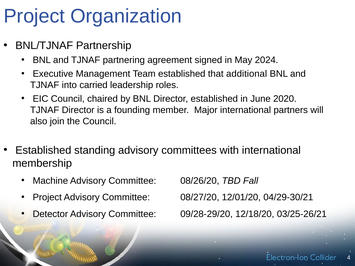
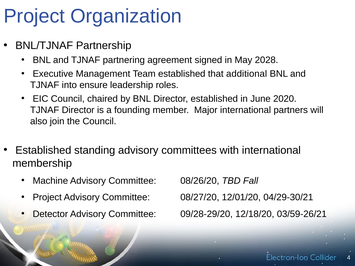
2024: 2024 -> 2028 (267, 60)
carried: carried -> ensure (94, 85)
03/25-26/21: 03/25-26/21 -> 03/59-26/21 (302, 214)
